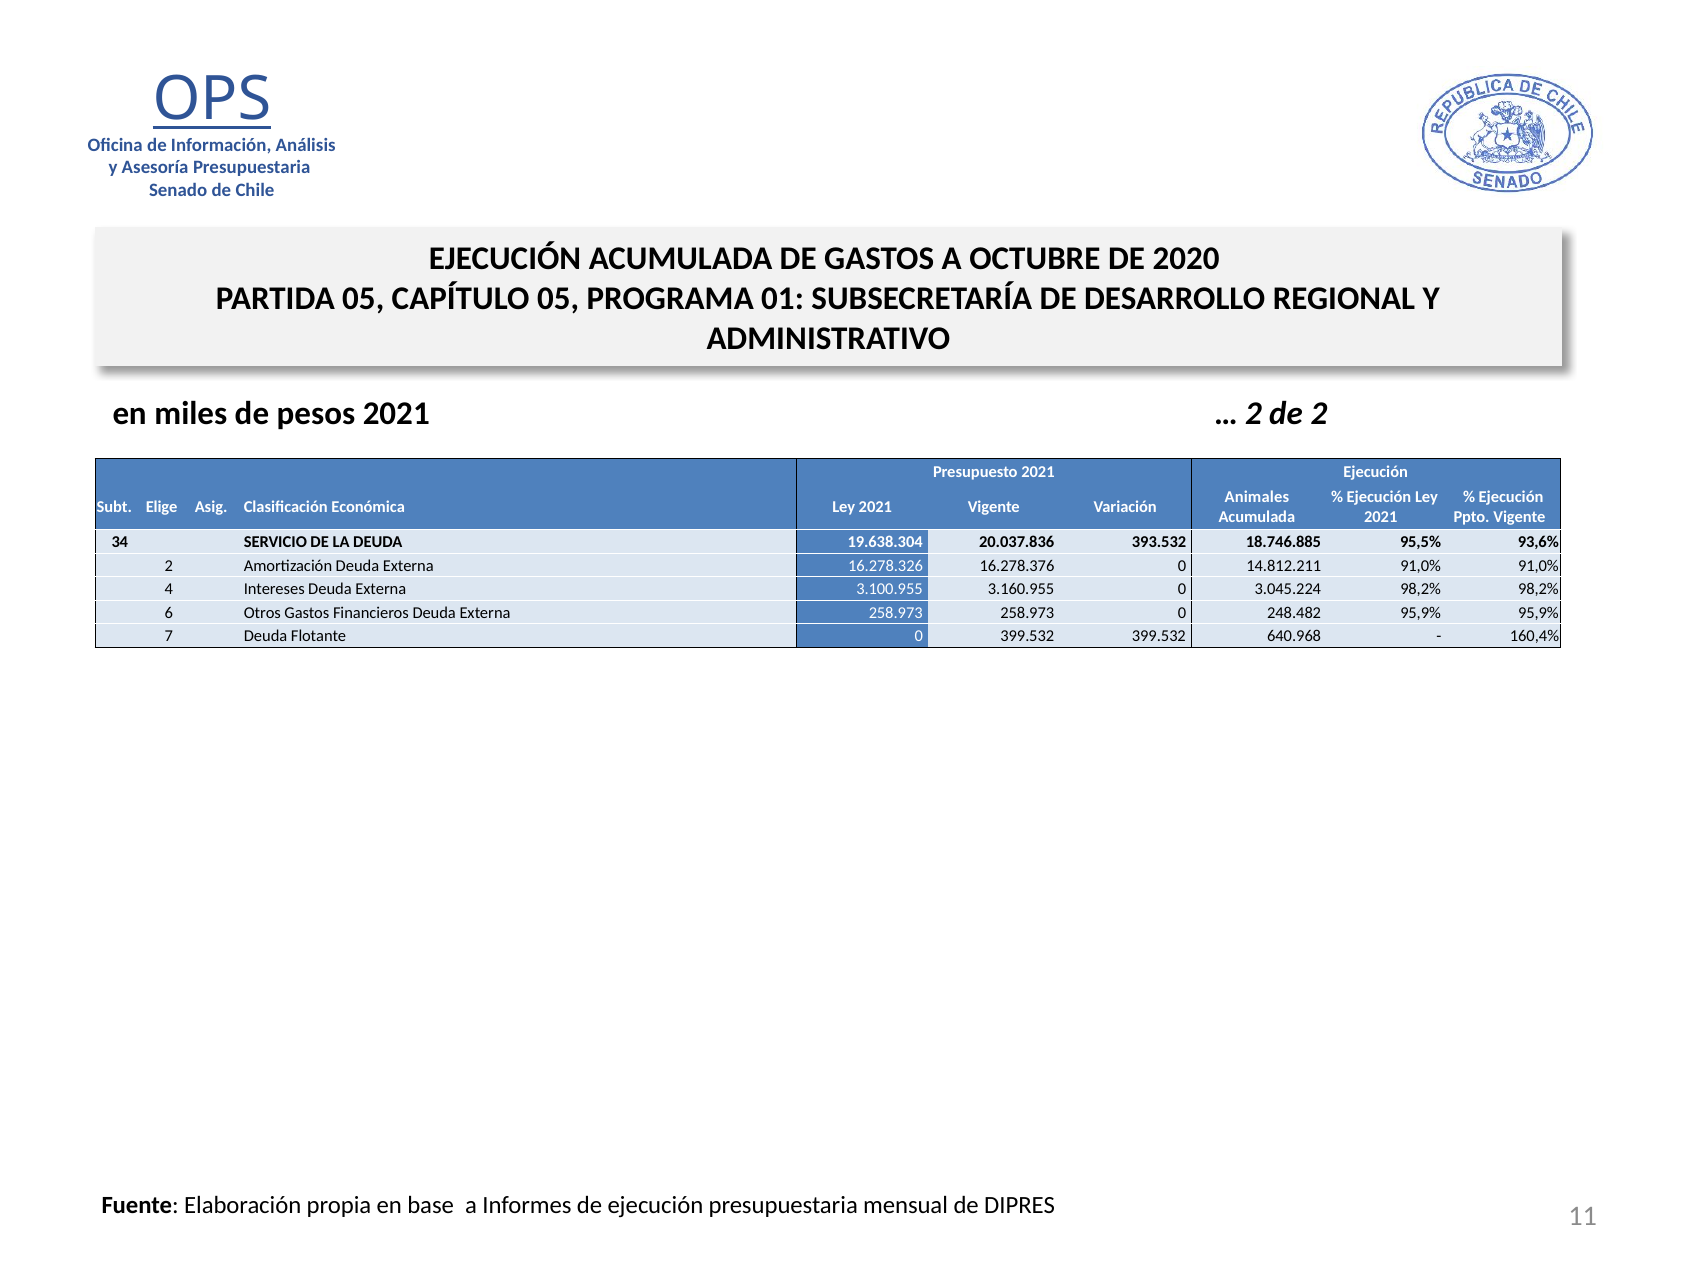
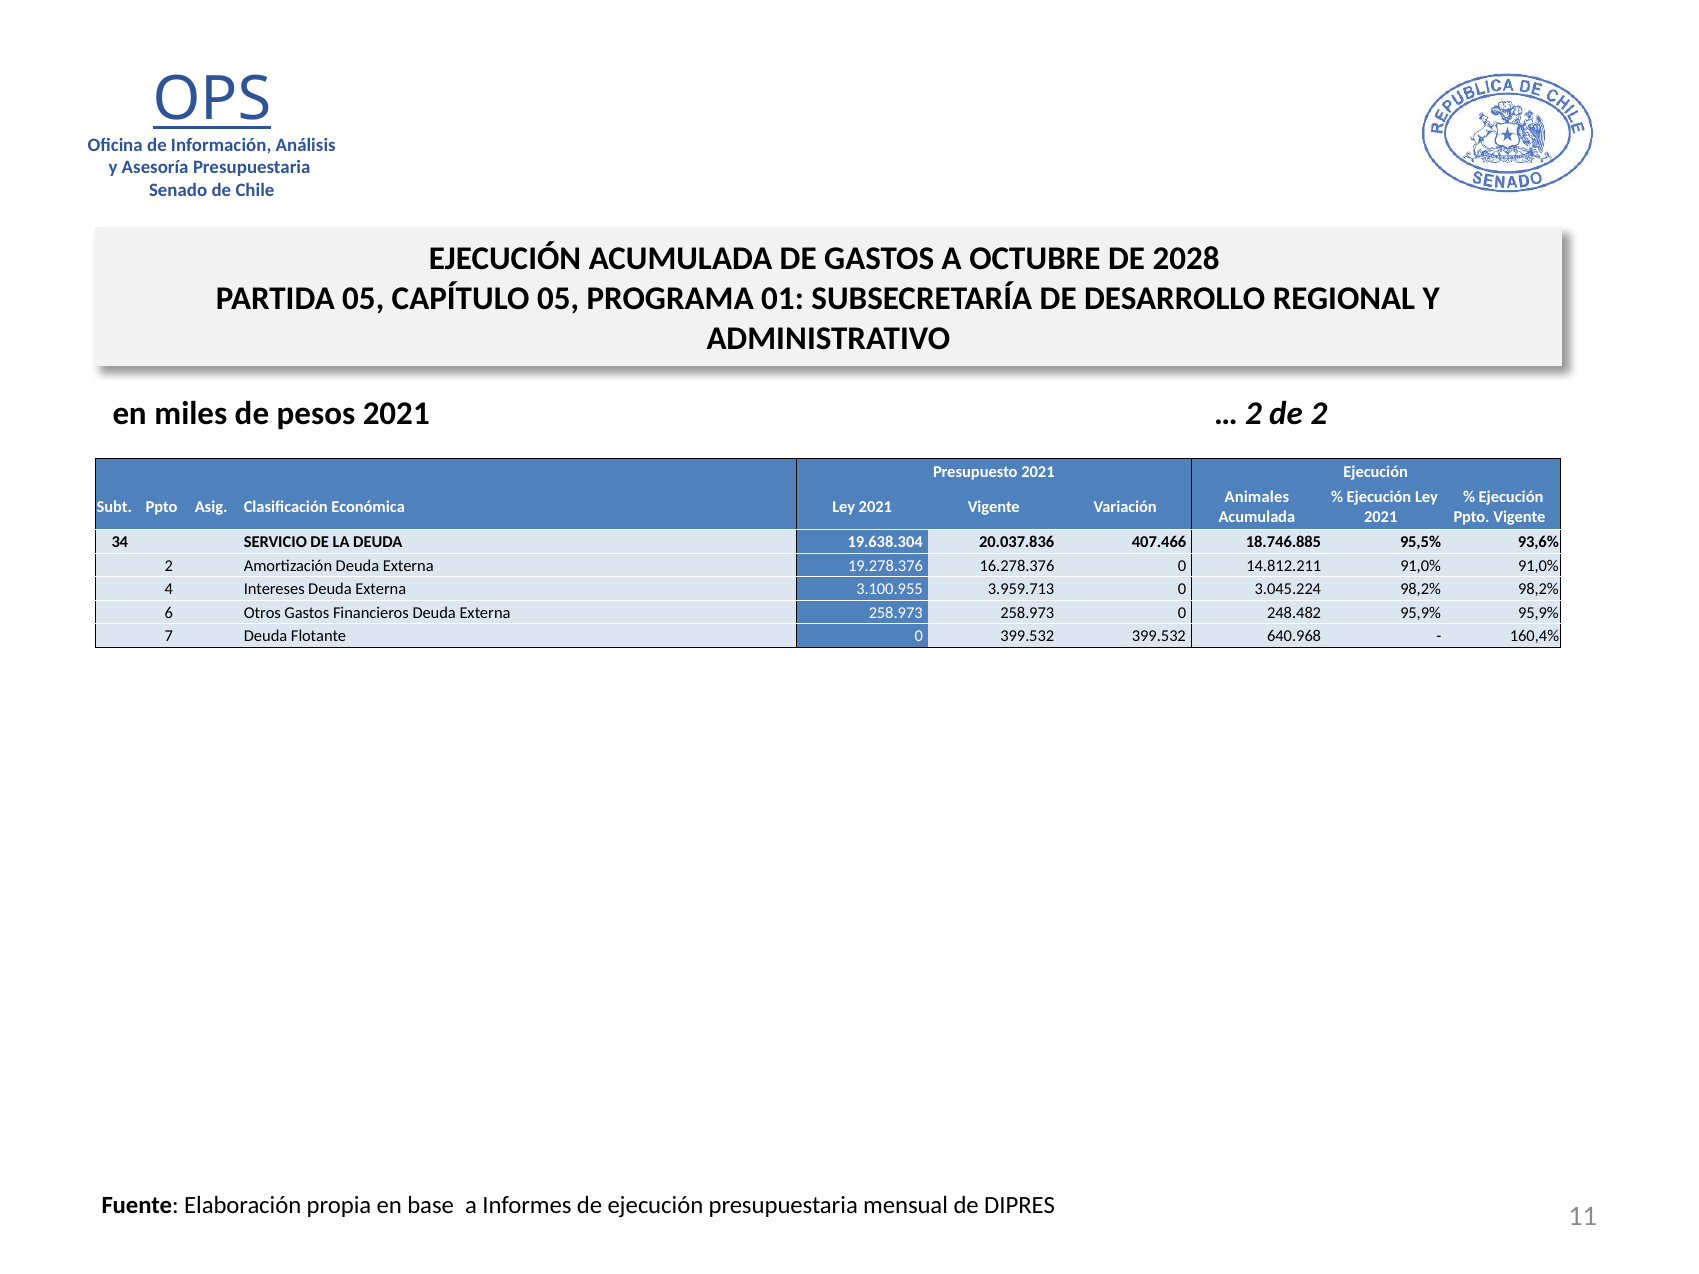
2020: 2020 -> 2028 (1186, 259)
Subt Elige: Elige -> Ppto (162, 507)
393.532: 393.532 -> 407.466 (1159, 542)
16.278.326: 16.278.326 -> 19.278.376 (886, 566)
3.160.955: 3.160.955 -> 3.959.713 (1021, 589)
